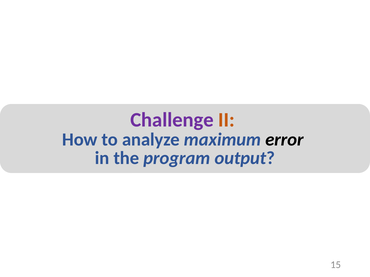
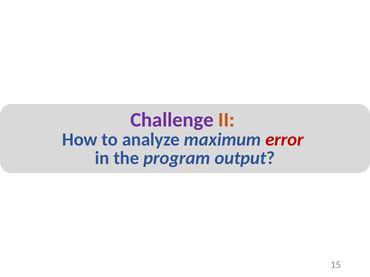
error colour: black -> red (284, 140)
